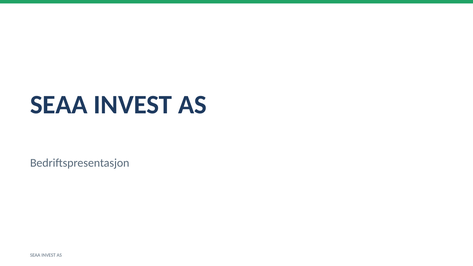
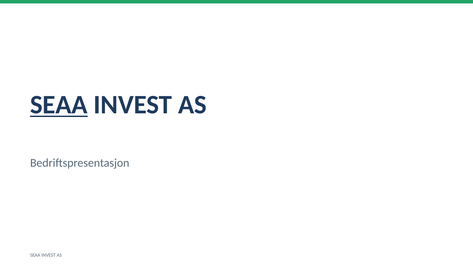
SEAA underline: none -> present (59, 105)
